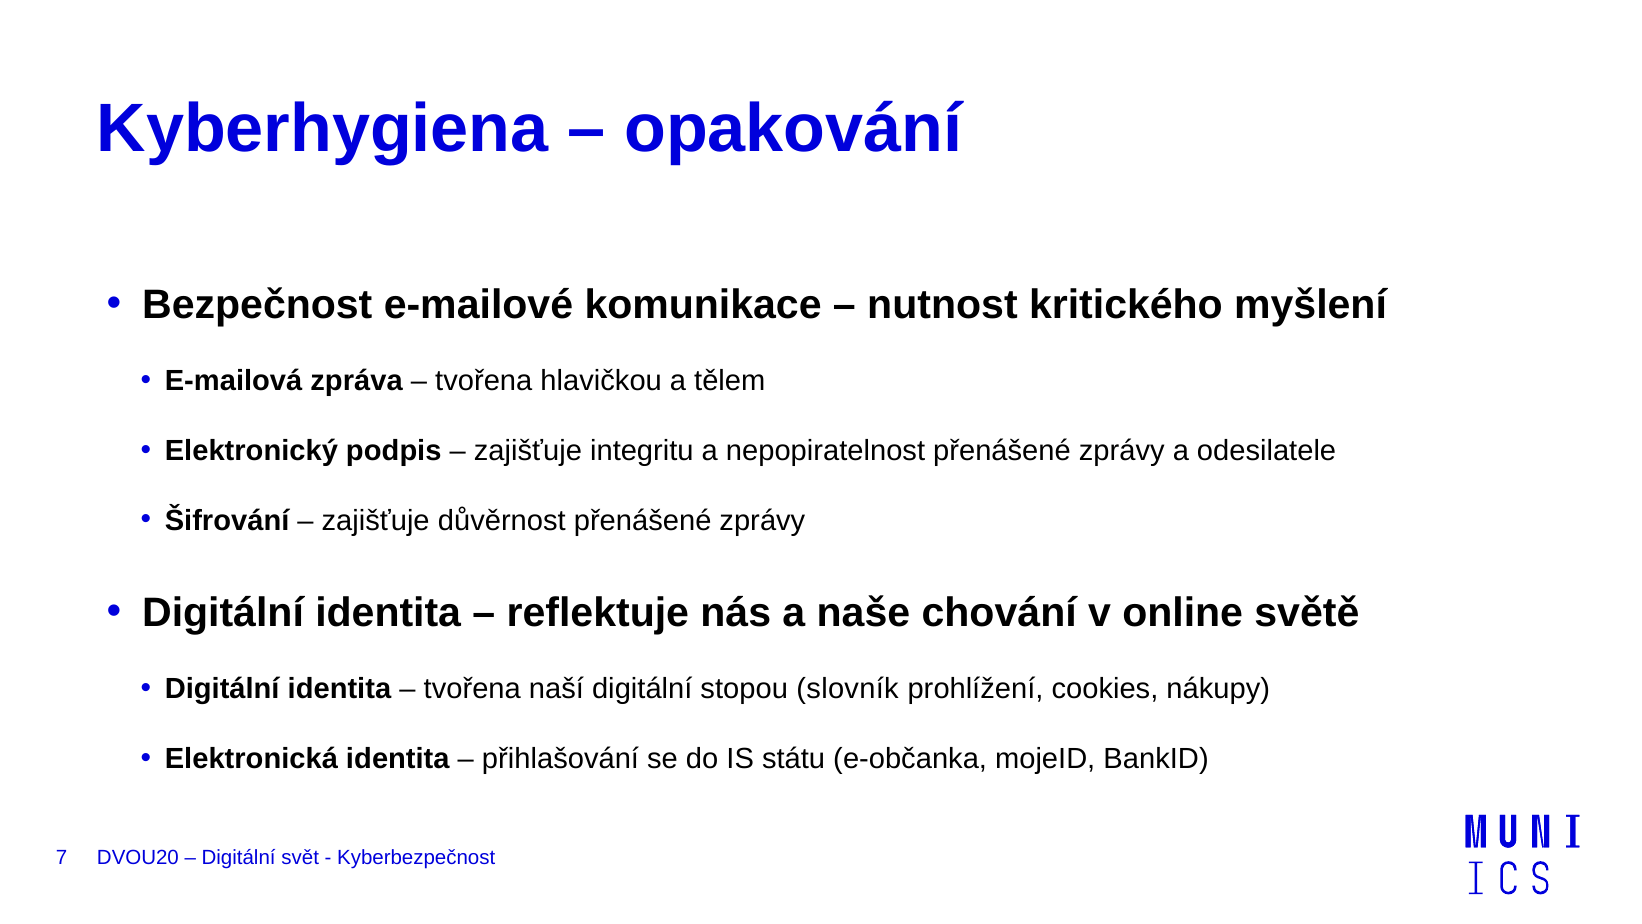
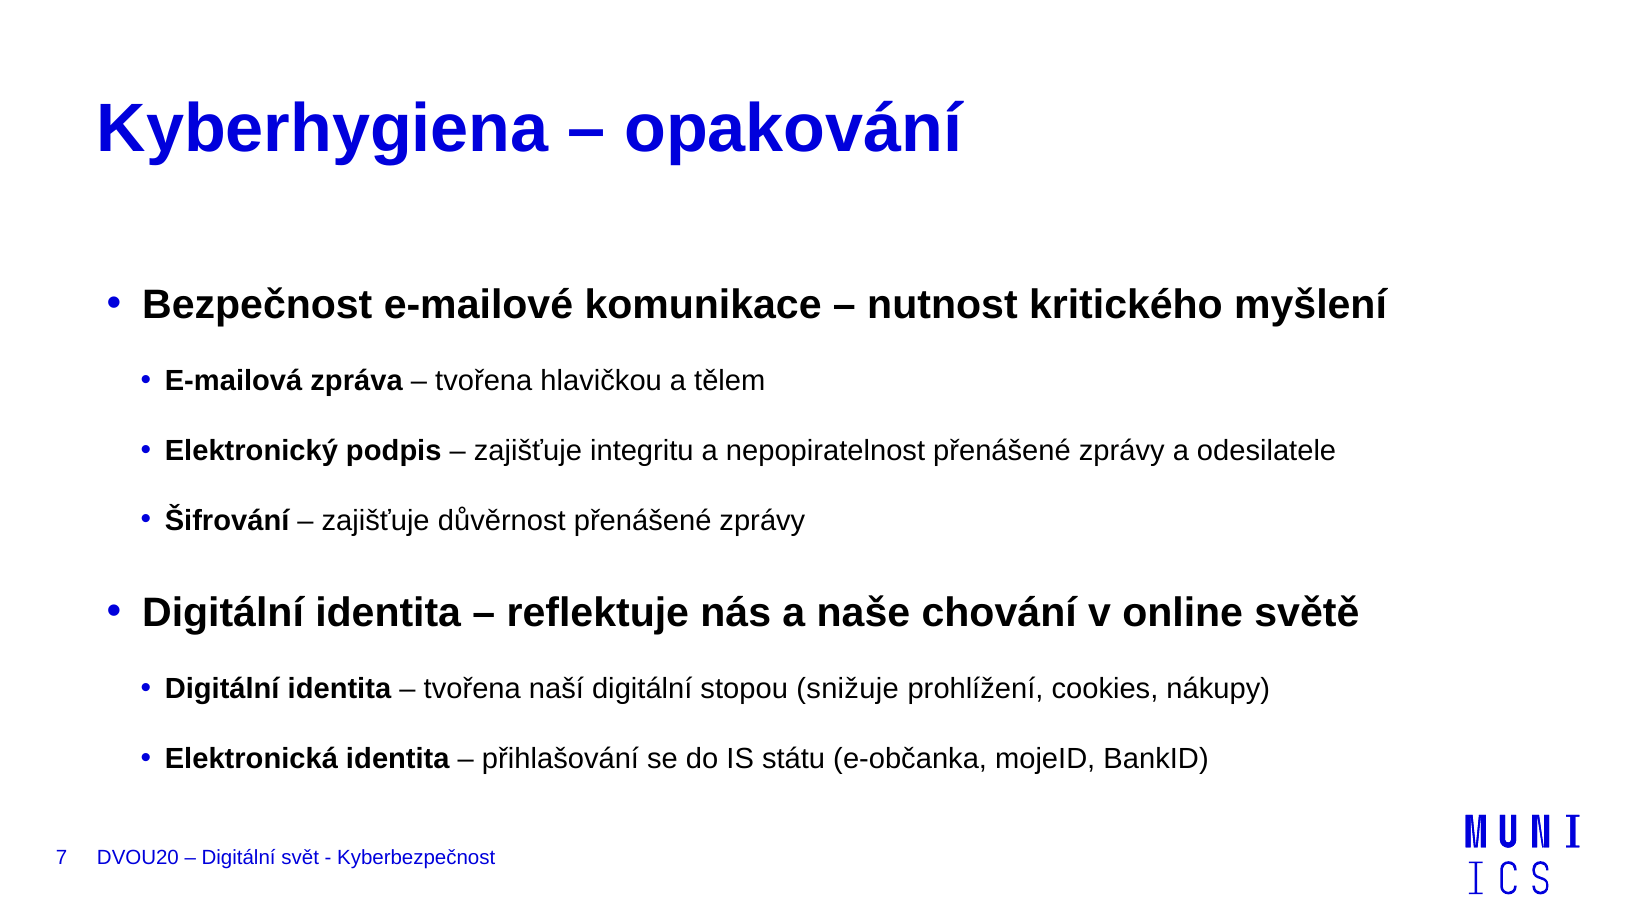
slovník: slovník -> snižuje (848, 689)
